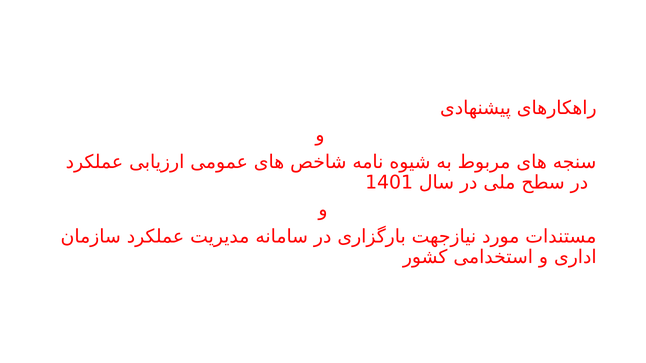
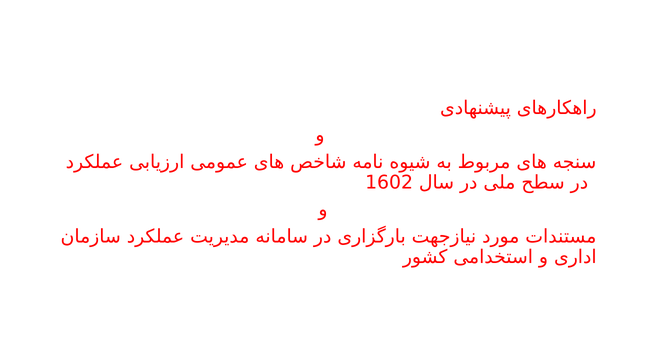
1401: 1401 -> 1602 (389, 183)
